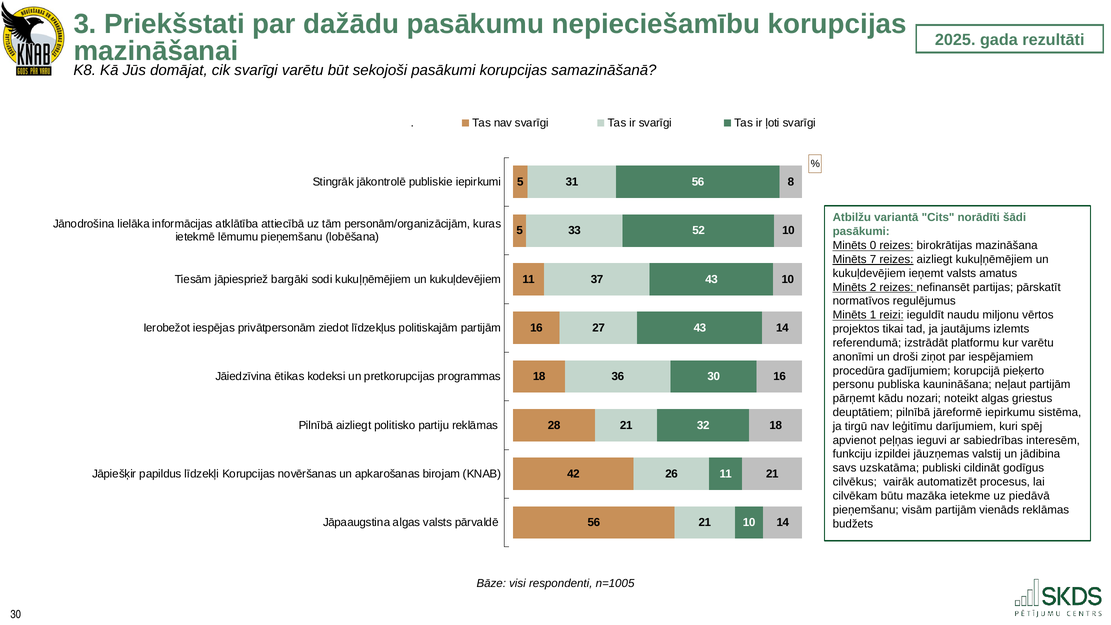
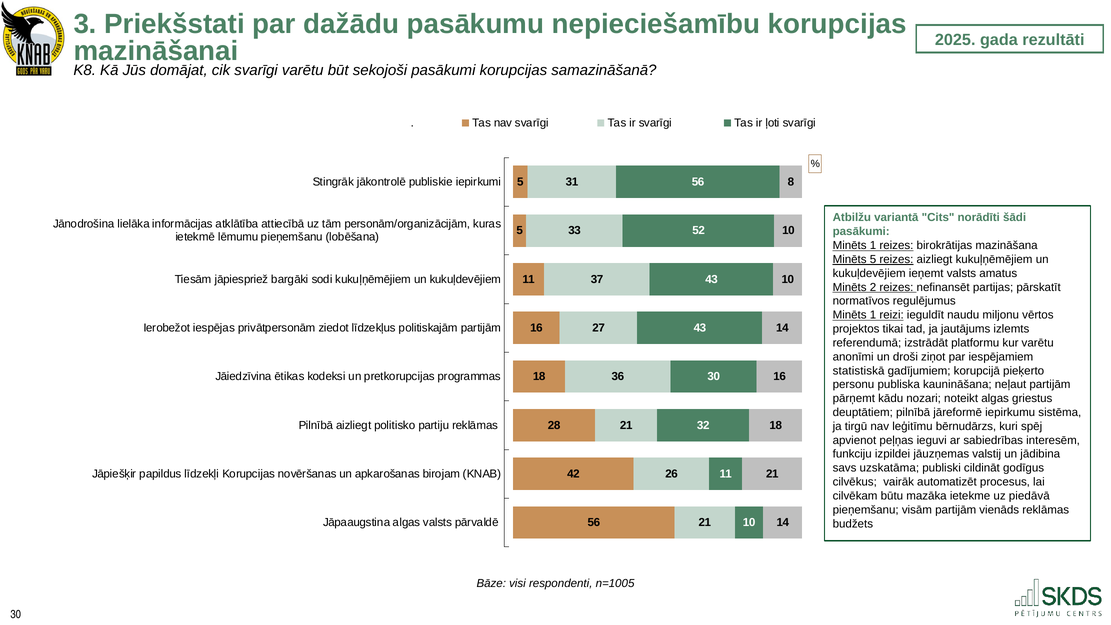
0: 0 -> 1 (873, 245)
Minēts 7: 7 -> 5 (873, 259)
procedūra: procedūra -> statistiskā (859, 371)
darījumiem: darījumiem -> bērnudārzs (966, 426)
